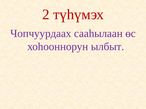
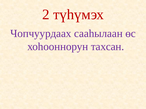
ылбыт: ылбыт -> тахсан (107, 47)
